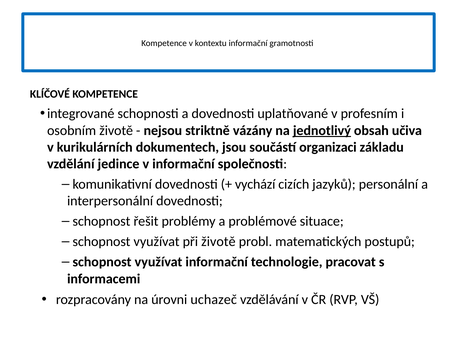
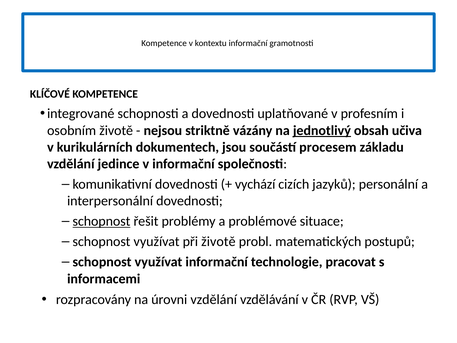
organizaci: organizaci -> procesem (328, 147)
schopnost underline: none -> present (101, 221)
úrovni uchazeč: uchazeč -> vzdělání (214, 299)
